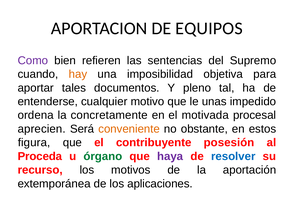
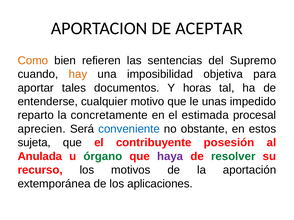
EQUIPOS: EQUIPOS -> ACEPTAR (209, 28)
Como colour: purple -> orange (33, 61)
pleno: pleno -> horas (197, 88)
ordena: ordena -> reparto (36, 115)
motivada: motivada -> estimada (205, 115)
conveniente colour: orange -> blue (129, 129)
figura: figura -> sujeta (34, 143)
Proceda: Proceda -> Anulada (40, 157)
resolver colour: blue -> green (233, 157)
